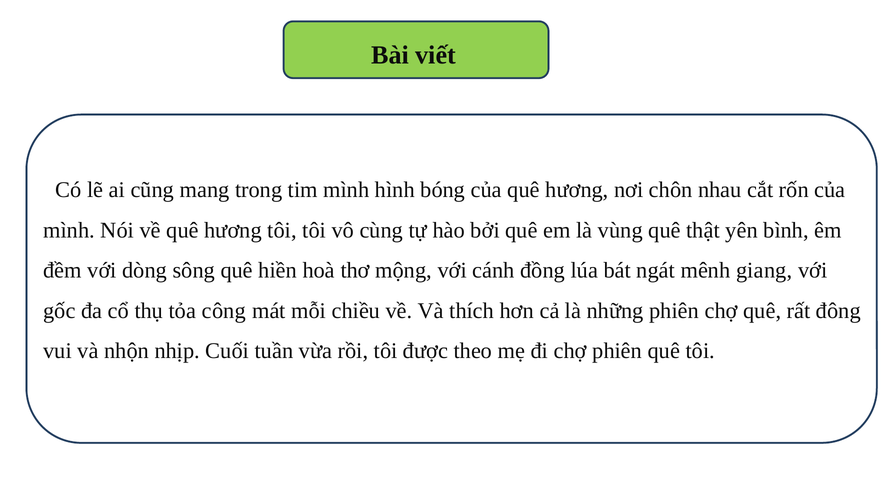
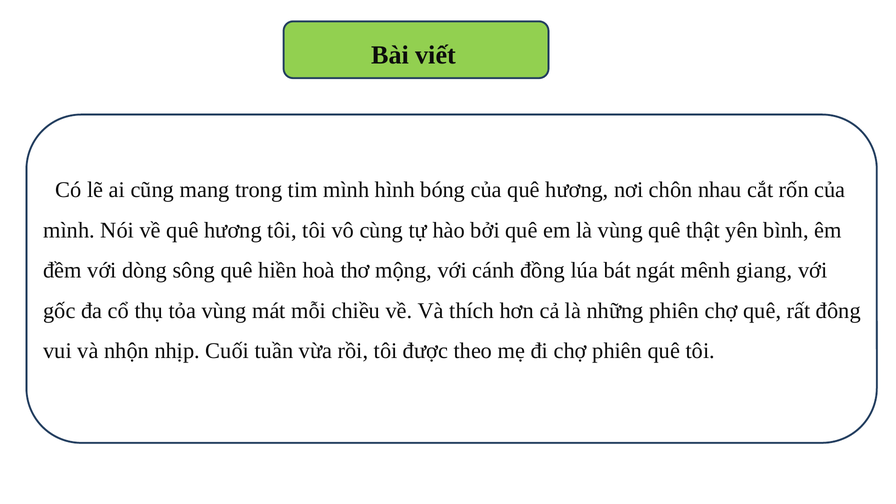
tỏa công: công -> vùng (224, 311)
